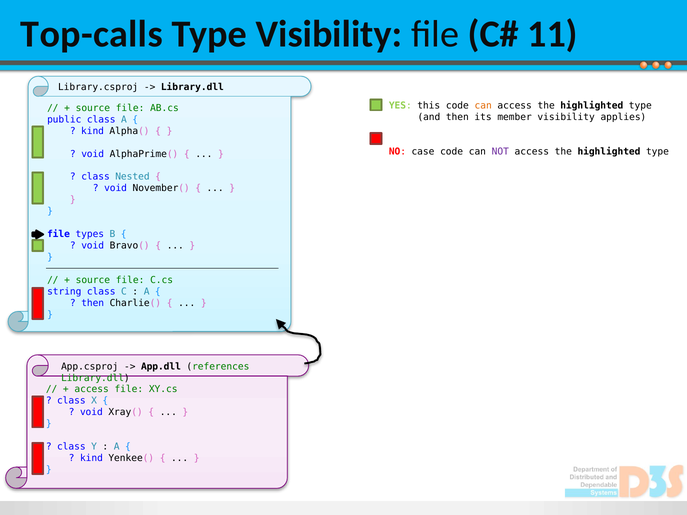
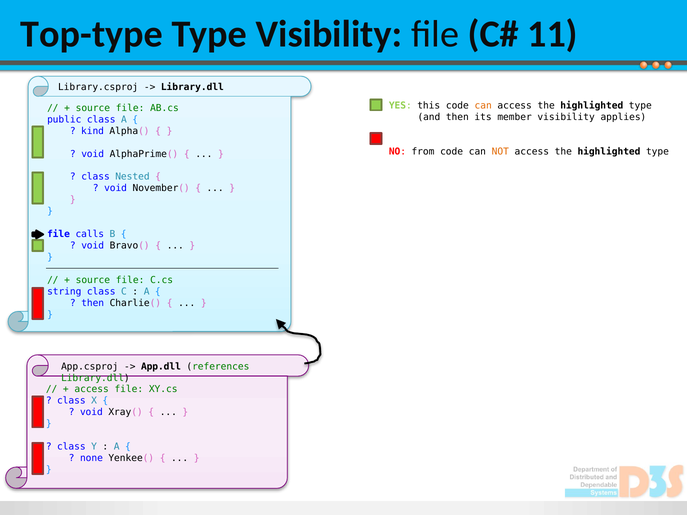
Top-calls: Top-calls -> Top-type (92, 34)
case: case -> from (423, 152)
NOT colour: purple -> orange (500, 152)
types: types -> calls (90, 234)
kind: kind -> none (91, 458)
